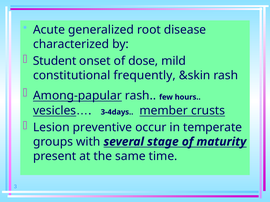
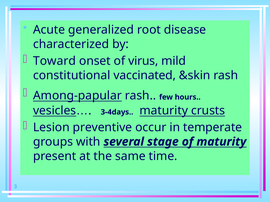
Student: Student -> Toward (55, 61)
dose: dose -> virus (143, 61)
frequently: frequently -> vaccinated (145, 75)
3-4days member: member -> maturity (164, 111)
